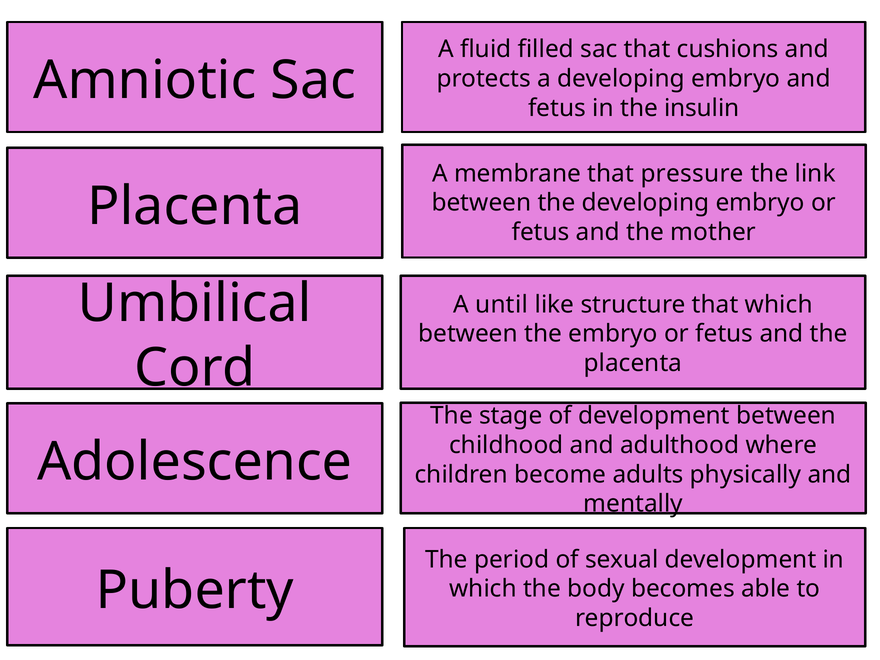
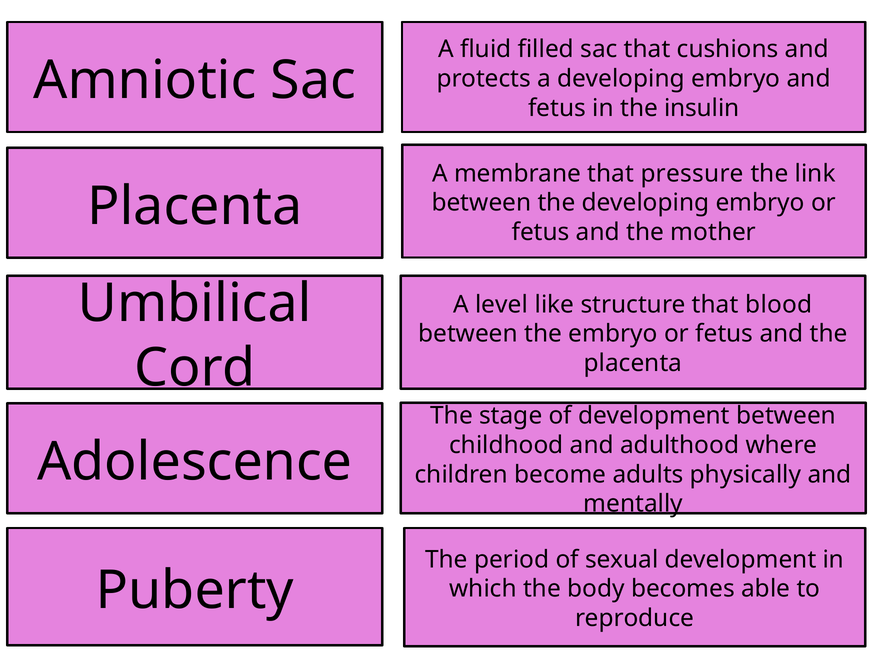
until: until -> level (502, 305)
that which: which -> blood (779, 305)
